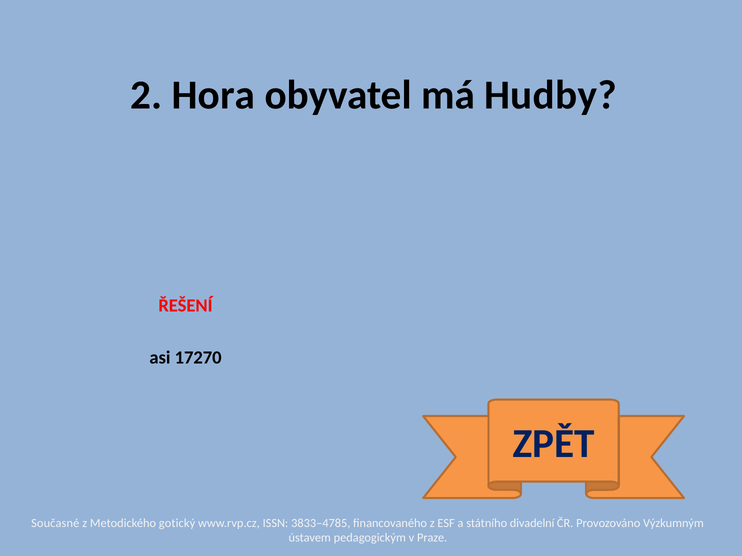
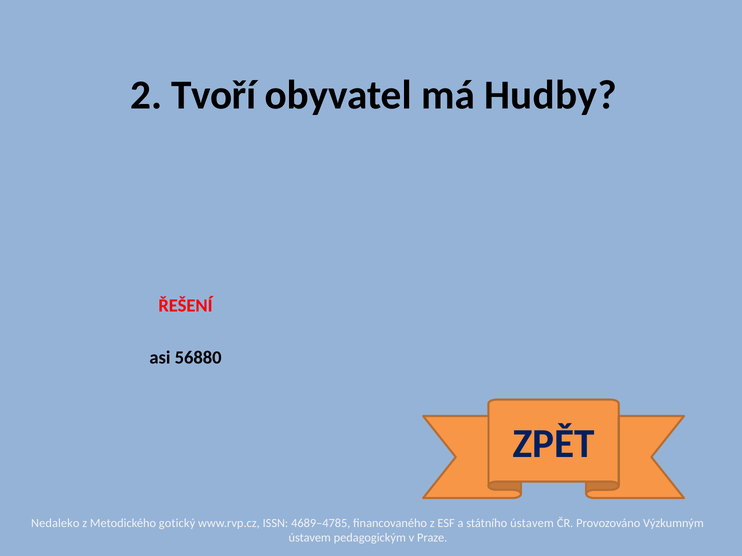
Hora: Hora -> Tvoří (214, 95)
17270: 17270 -> 56880 (198, 358)
Současné: Současné -> Nedaleko (55, 524)
3833–4785: 3833–4785 -> 4689–4785 (321, 524)
státního divadelní: divadelní -> ústavem (532, 524)
